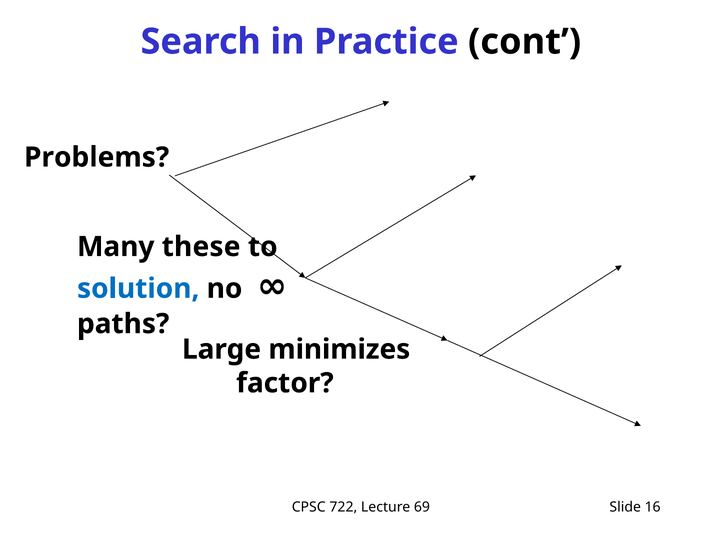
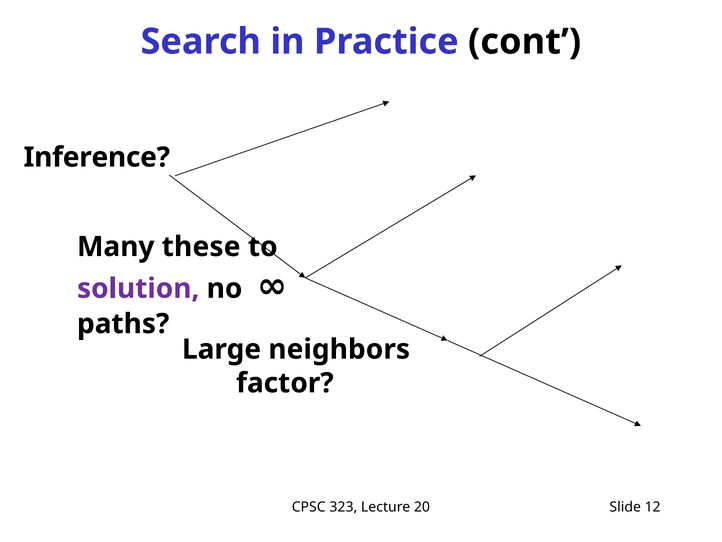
Problems: Problems -> Inference (97, 157)
solution colour: blue -> purple (138, 288)
minimizes: minimizes -> neighbors (339, 349)
722: 722 -> 323 (343, 506)
69: 69 -> 20 (422, 506)
16: 16 -> 12 (653, 506)
